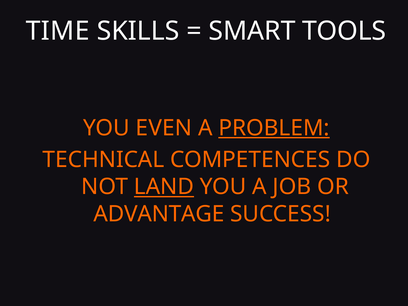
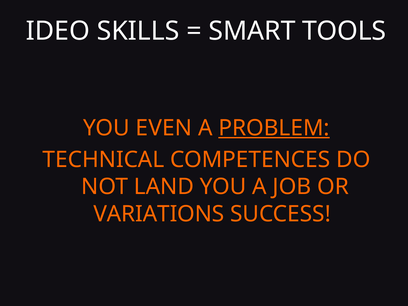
TIME: TIME -> IDEO (58, 31)
LAND underline: present -> none (164, 187)
ADVANTAGE: ADVANTAGE -> VARIATIONS (159, 214)
